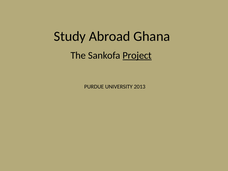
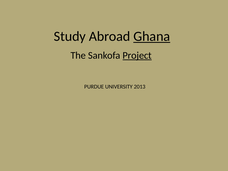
Ghana underline: none -> present (152, 36)
